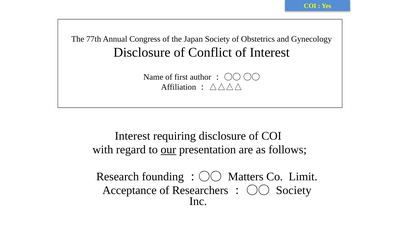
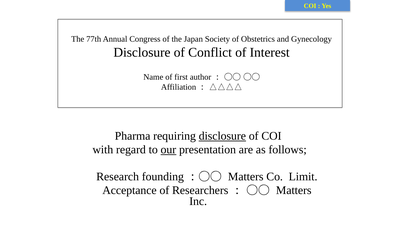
Interest: Interest -> Pharma (133, 136)
disclosure underline: none -> present (222, 136)
Society: Society -> Matters (294, 190)
